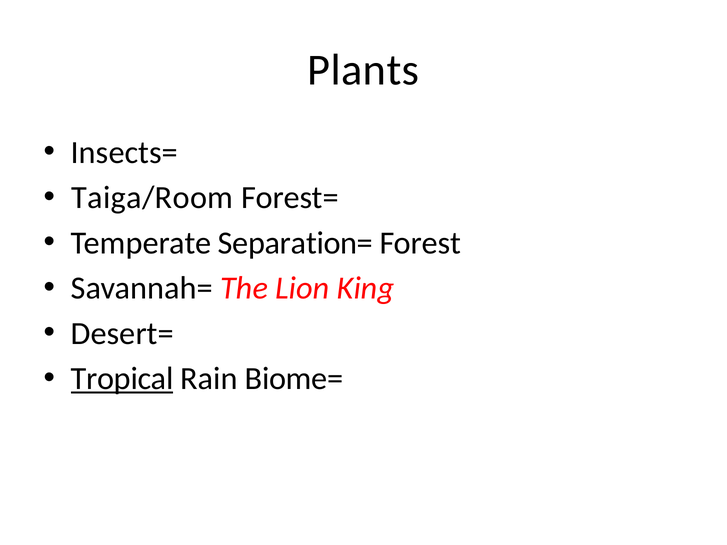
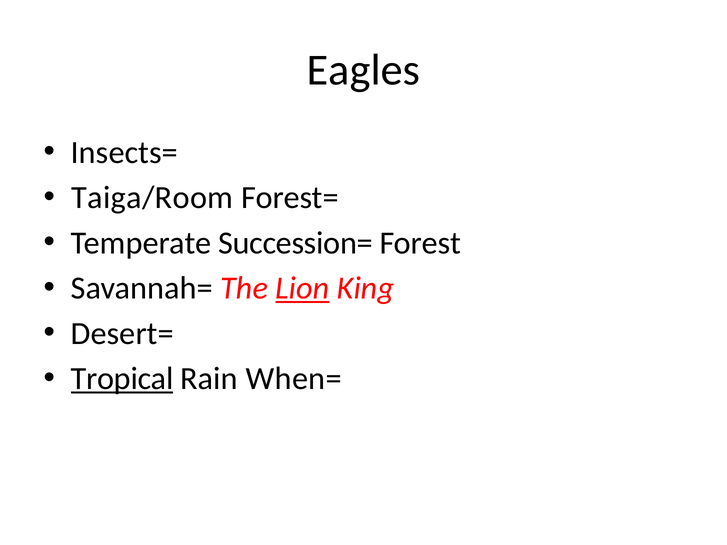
Plants: Plants -> Eagles (363, 70)
Separation=: Separation= -> Succession= (295, 243)
Lion underline: none -> present (302, 288)
Biome=: Biome= -> When= (294, 379)
